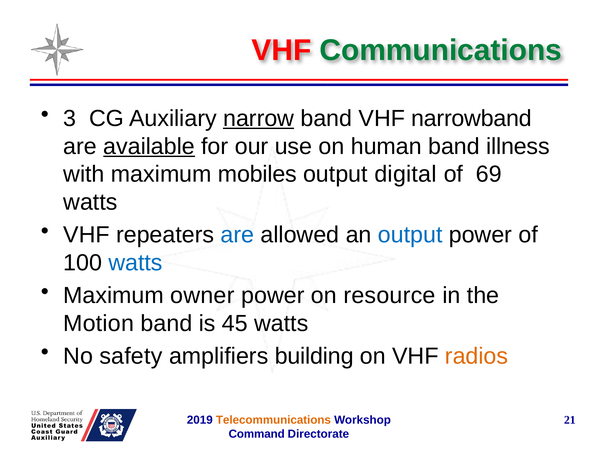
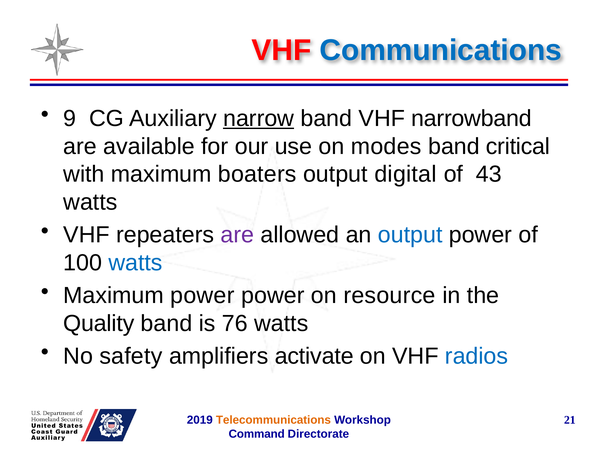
Communications colour: green -> blue (441, 50)
3: 3 -> 9 (70, 118)
available underline: present -> none (149, 146)
human: human -> modes (386, 146)
illness: illness -> critical (518, 146)
mobiles: mobiles -> boaters (257, 174)
69: 69 -> 43 (489, 174)
are colour: blue -> purple (237, 235)
Maximum owner: owner -> power (202, 295)
Motion: Motion -> Quality (99, 323)
45: 45 -> 76 (235, 323)
building: building -> activate (314, 356)
radios colour: orange -> blue (477, 356)
